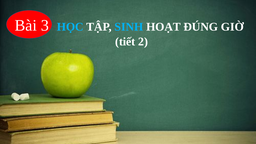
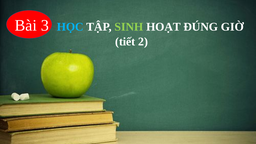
SINH colour: light blue -> light green (129, 27)
